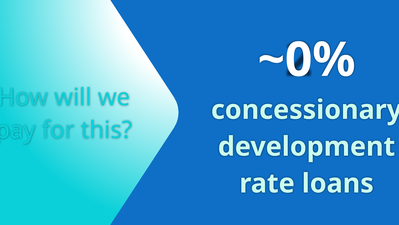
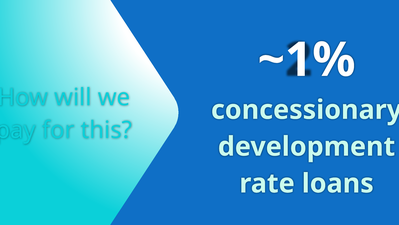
~0%: ~0% -> ~1% (307, 60)
